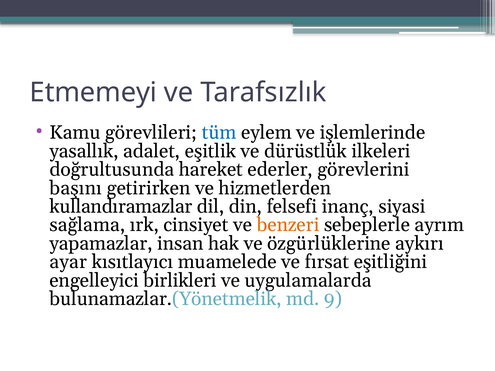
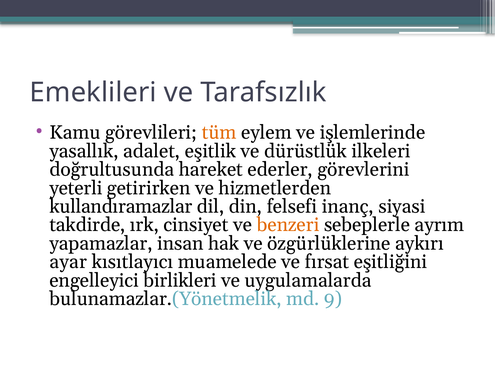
Etmemeyi: Etmemeyi -> Emeklileri (93, 93)
tüm colour: blue -> orange (219, 133)
başını: başını -> yeterli (76, 188)
sağlama: sağlama -> takdirde (87, 225)
